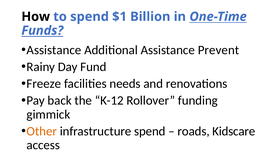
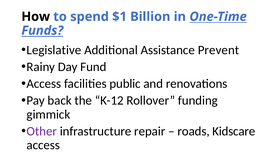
Assistance: Assistance -> Legislative (54, 50)
Freeze: Freeze -> Access (44, 83)
needs: needs -> public (125, 83)
Other colour: orange -> purple (42, 131)
infrastructure spend: spend -> repair (150, 131)
